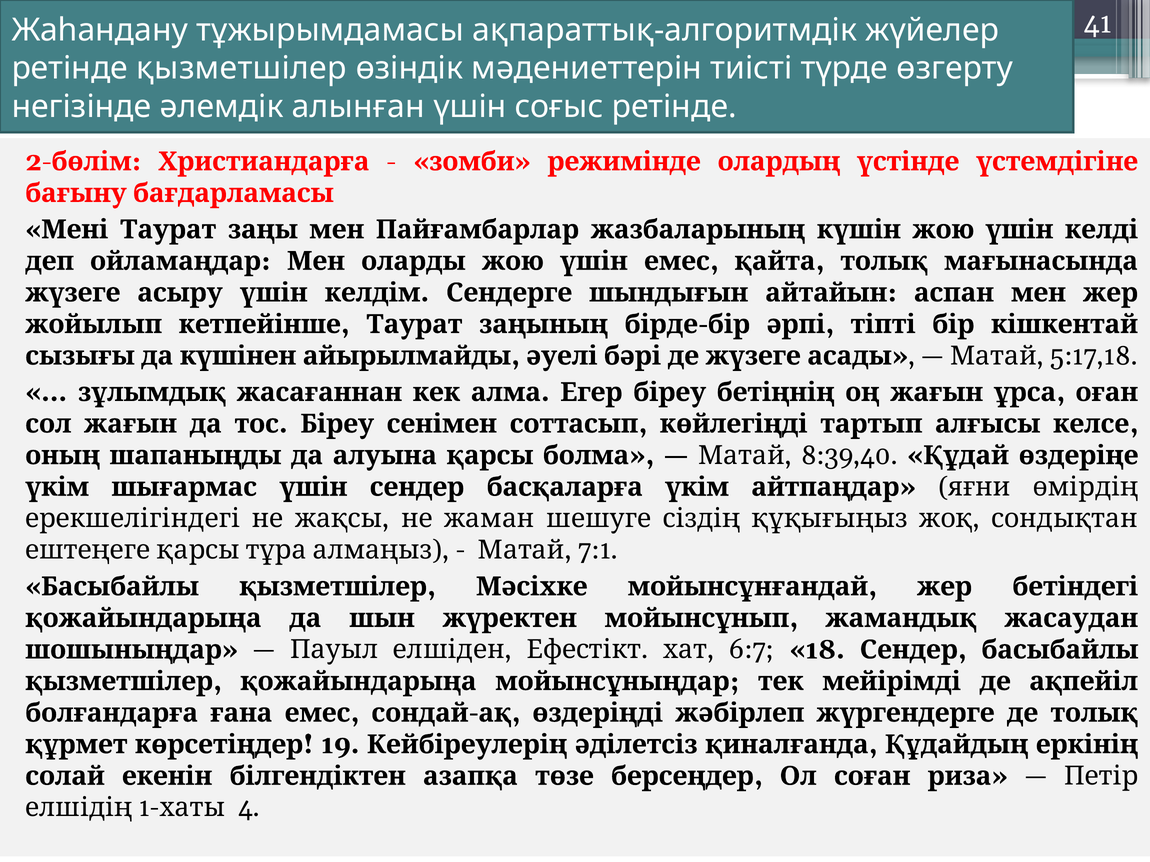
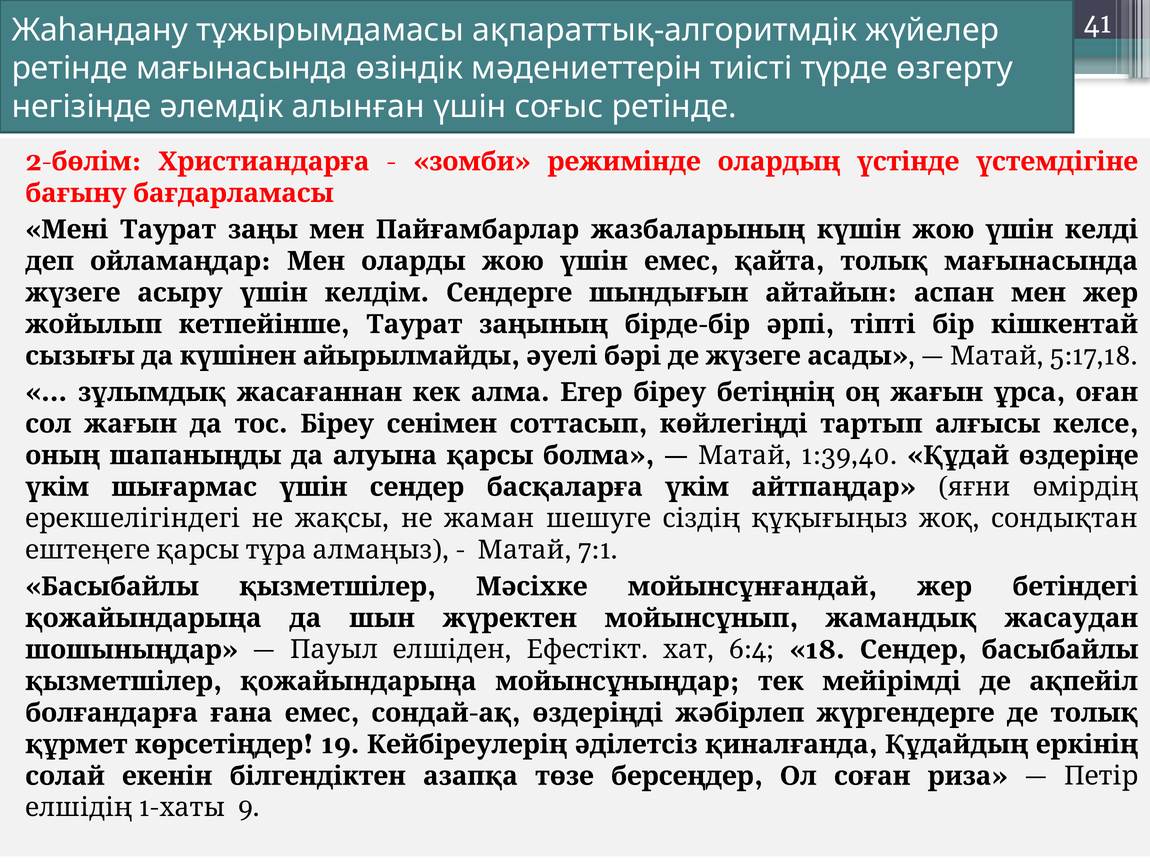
ретінде қызметшілер: қызметшілер -> мағынасында (242, 68)
8:39,40: 8:39,40 -> 1:39,40 (849, 456)
6:7: 6:7 -> 6:4 (752, 650)
4: 4 -> 9 (245, 808)
